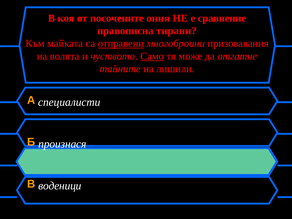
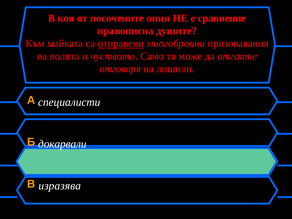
тирани: тирани -> душите (177, 31)
Само underline: present -> none (152, 56)
тайните: тайните -> отговаря (120, 69)
произнася: произнася -> докарвали (62, 144)
воденици: воденици -> изразява (60, 186)
